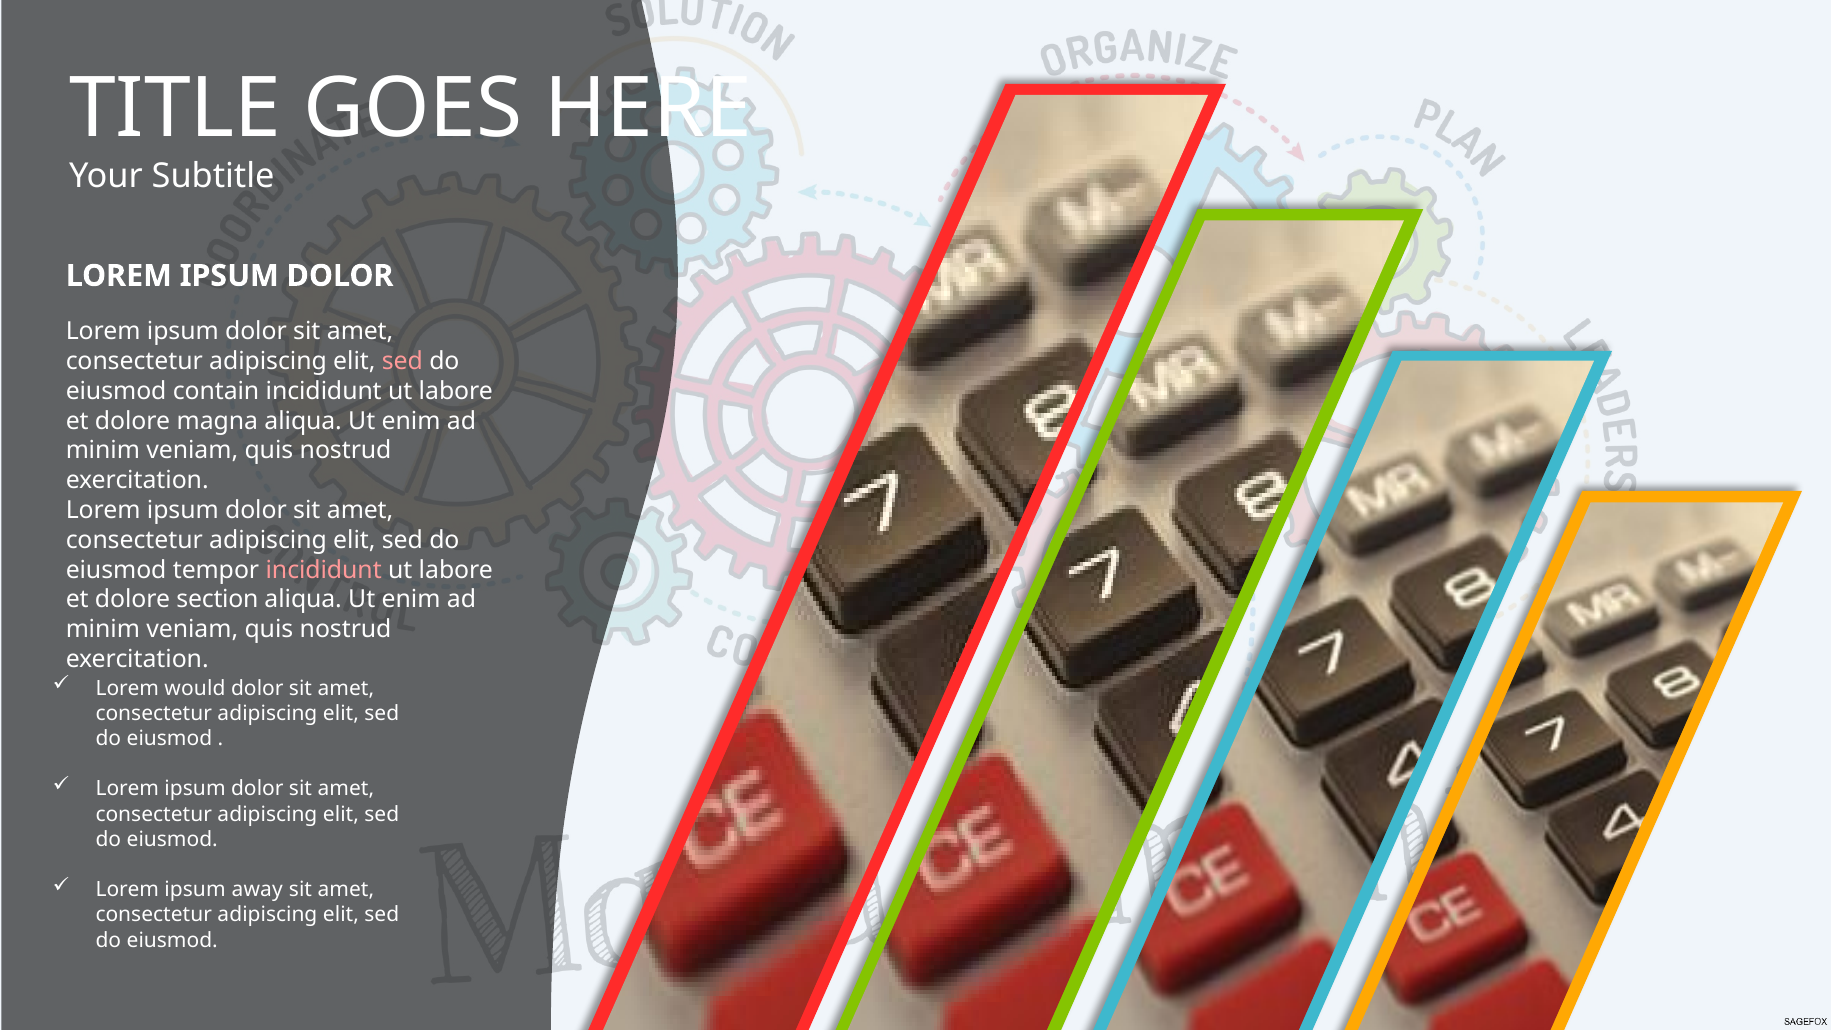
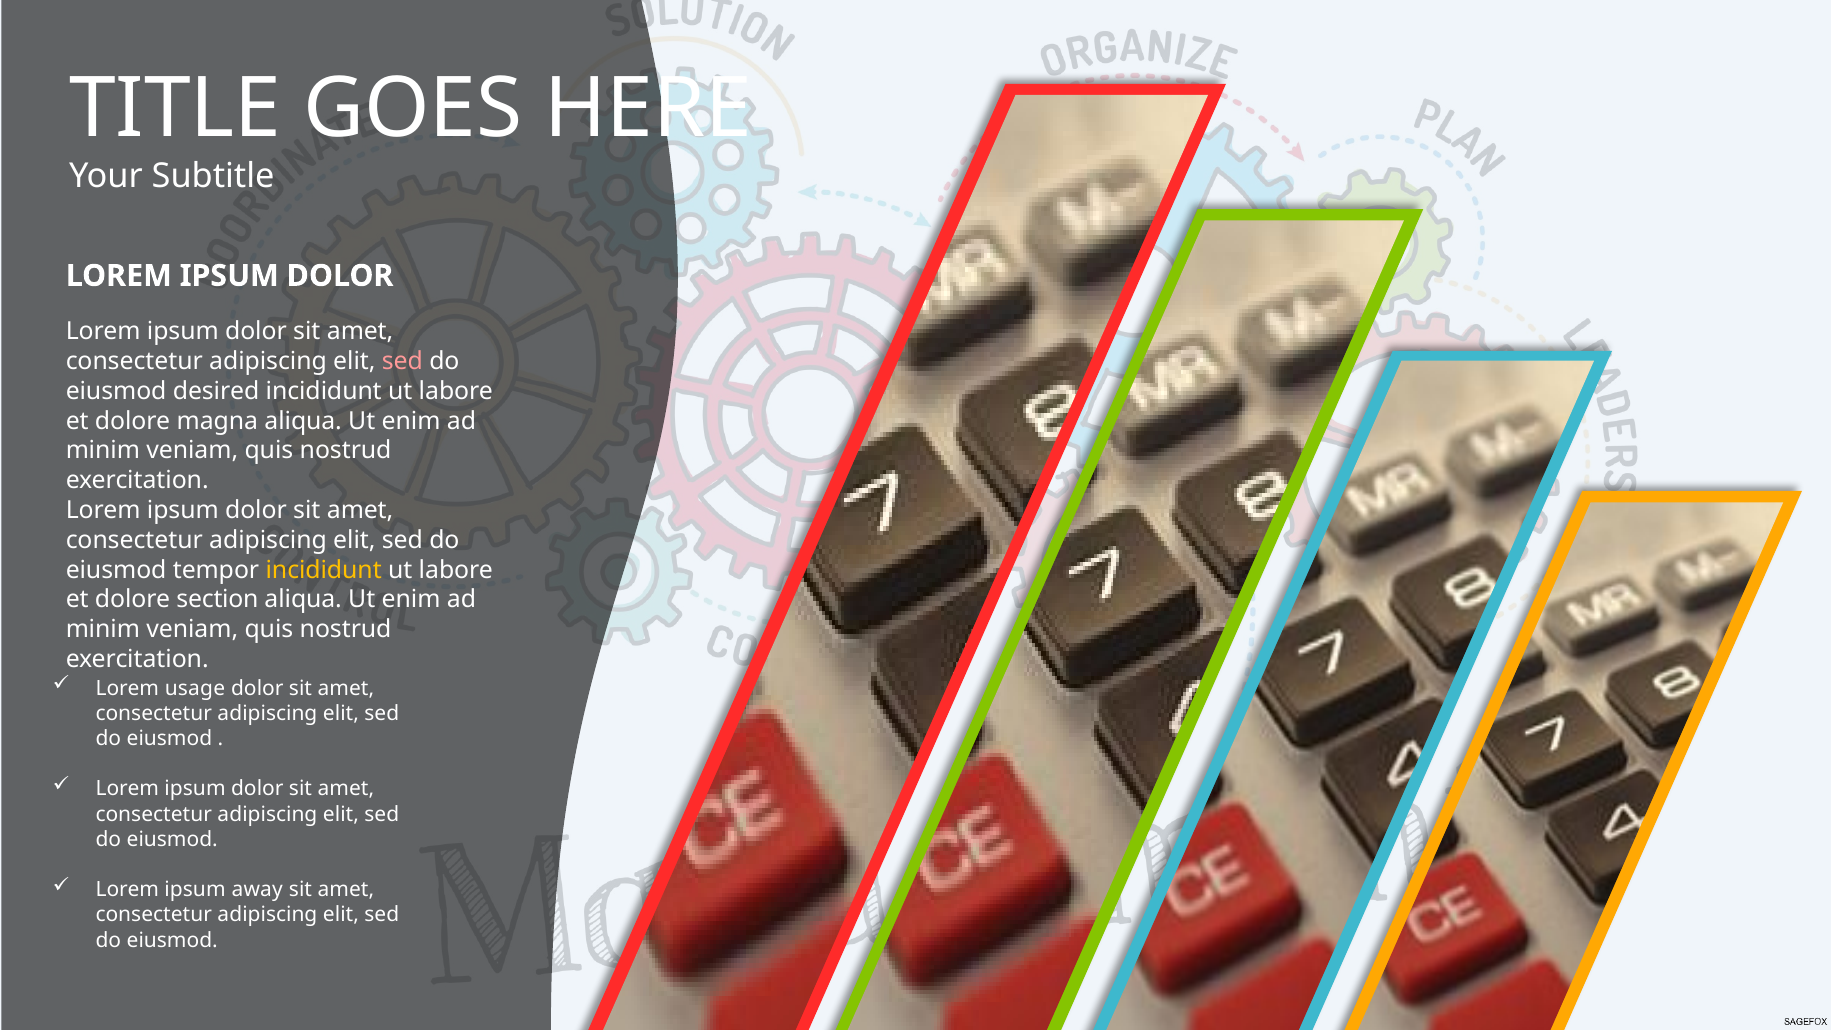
contain: contain -> desired (216, 391)
incididunt colour: pink -> yellow (324, 570)
would: would -> usage (195, 688)
